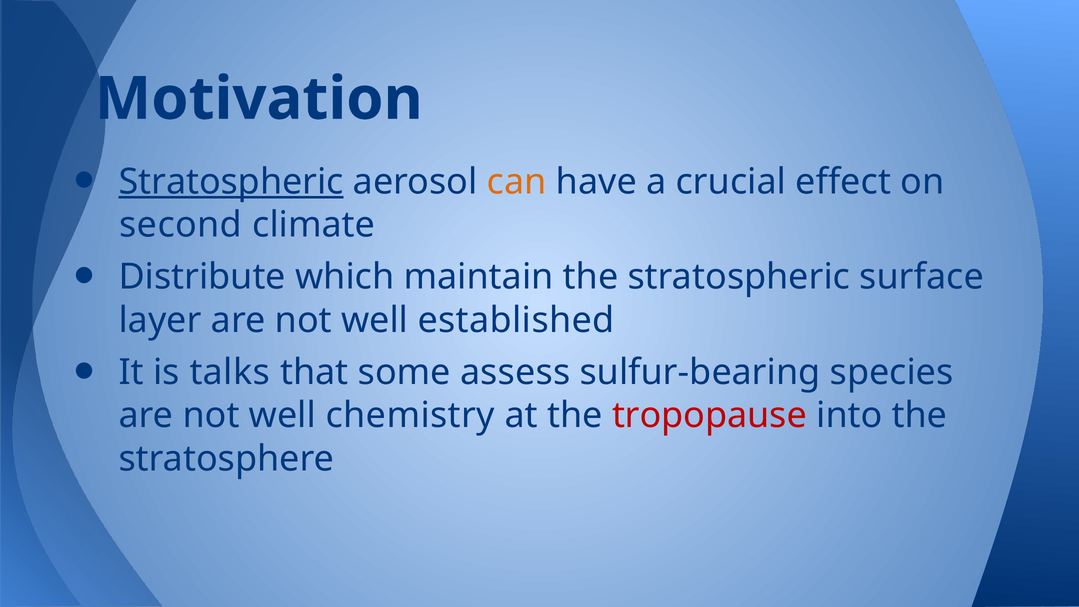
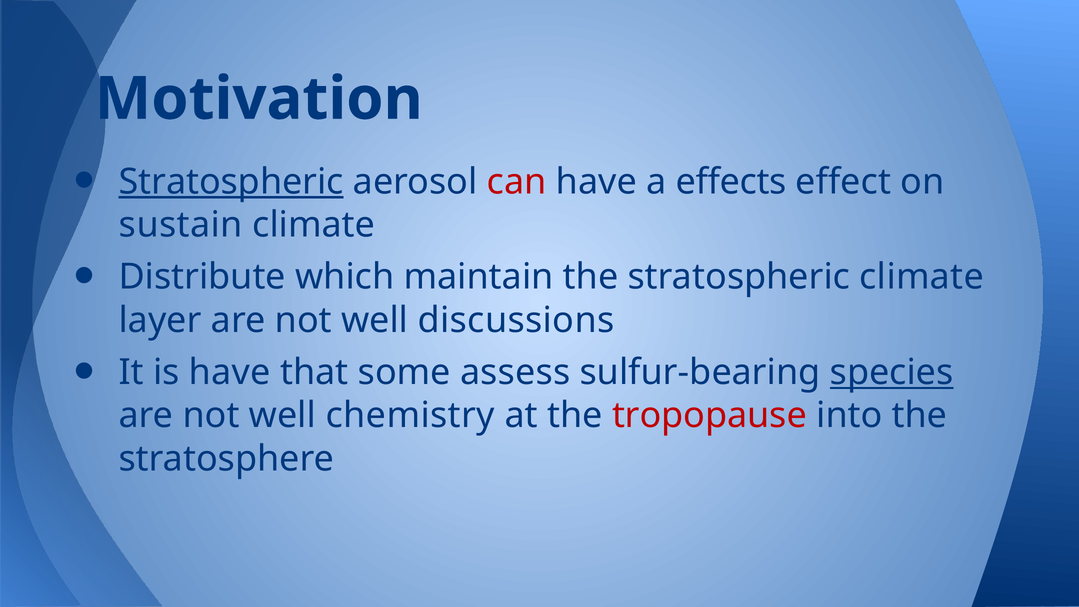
can colour: orange -> red (517, 182)
crucial: crucial -> effects (731, 182)
second: second -> sustain (181, 225)
stratospheric surface: surface -> climate (922, 277)
established: established -> discussions (516, 320)
is talks: talks -> have (230, 372)
species underline: none -> present (892, 372)
